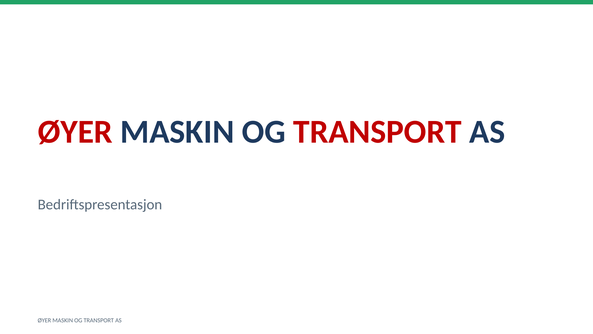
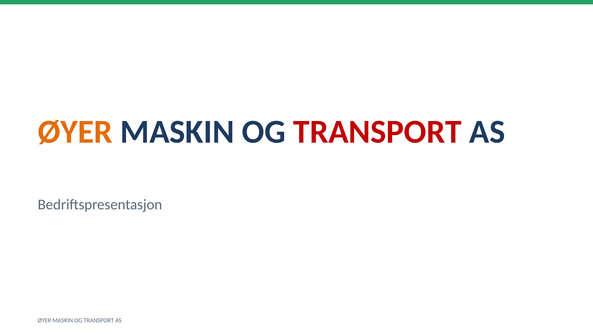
ØYER colour: red -> orange (75, 132)
